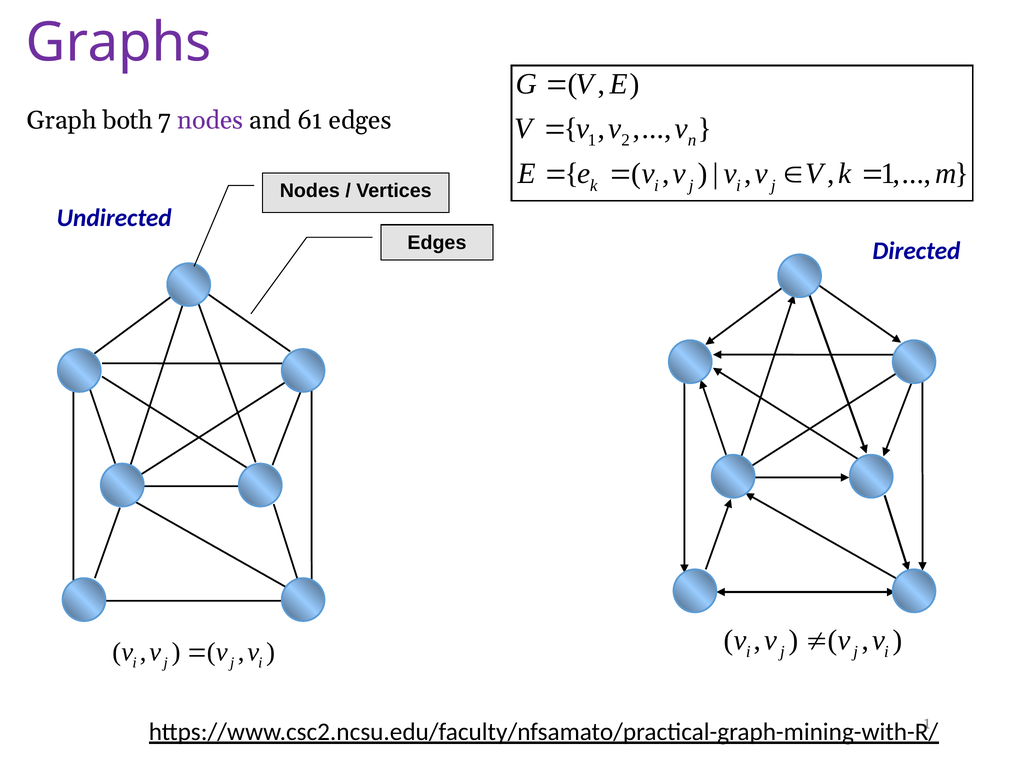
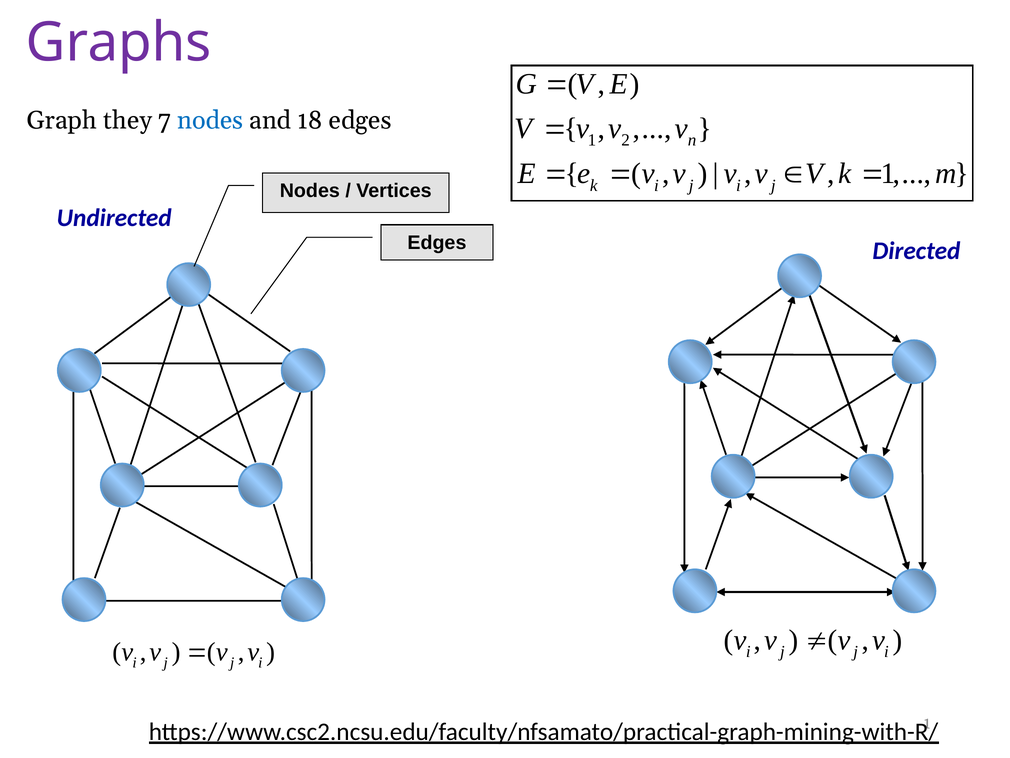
both: both -> they (128, 120)
nodes colour: purple -> blue (210, 120)
61: 61 -> 18 (310, 120)
